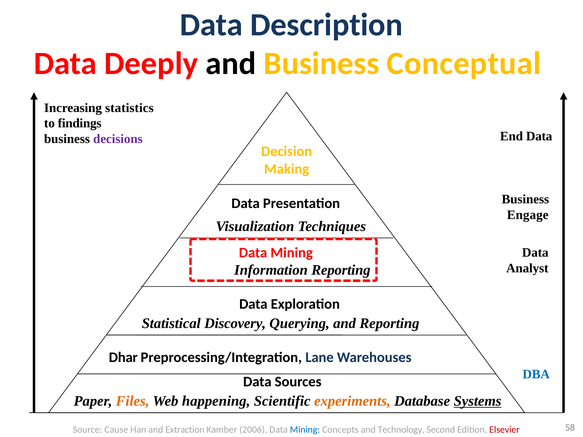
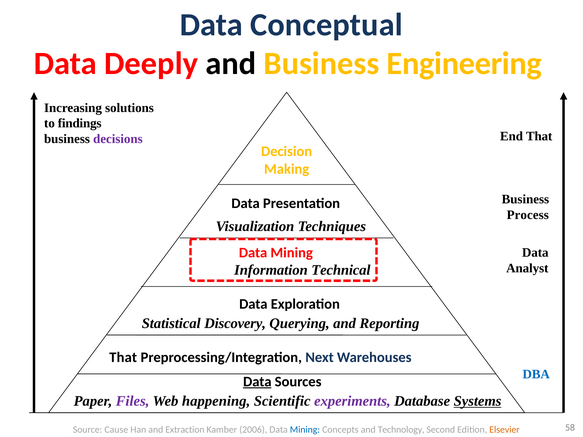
Description: Description -> Conceptual (326, 25)
Conceptual: Conceptual -> Engineering (464, 64)
statistics: statistics -> solutions (129, 108)
End Data: Data -> That (539, 136)
Engage: Engage -> Process (528, 215)
Information Reporting: Reporting -> Technical (341, 270)
Dhar: Dhar -> That (123, 358)
Lane: Lane -> Next (320, 358)
Data underline: none -> present (257, 382)
Files colour: orange -> purple (133, 401)
experiments colour: orange -> purple (352, 401)
Elsevier colour: red -> orange (504, 430)
